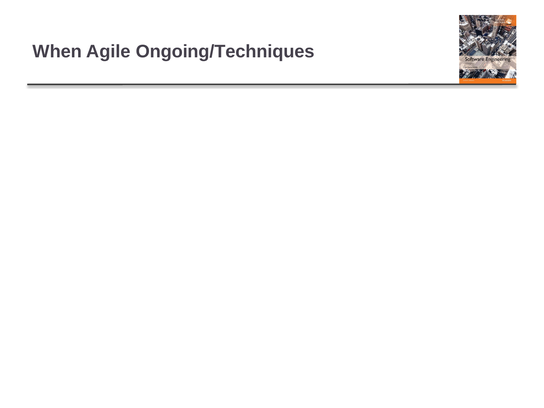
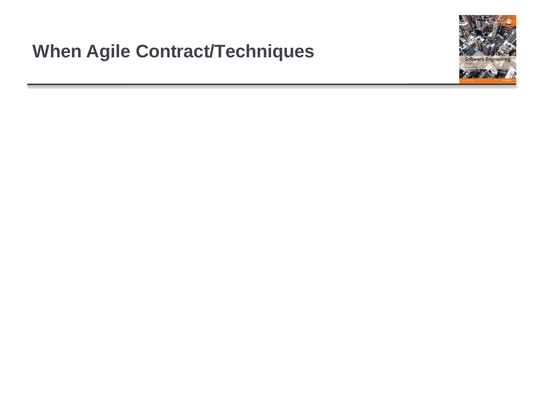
Ongoing/Techniques: Ongoing/Techniques -> Contract/Techniques (225, 52)
